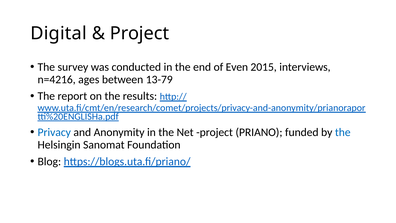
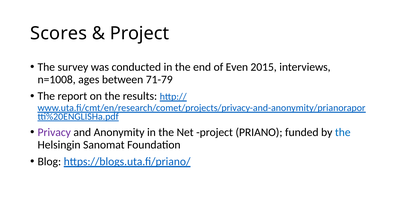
Digital: Digital -> Scores (59, 33)
n=4216: n=4216 -> n=1008 (57, 79)
13-79: 13-79 -> 71-79 (159, 79)
Privacy colour: blue -> purple (54, 132)
